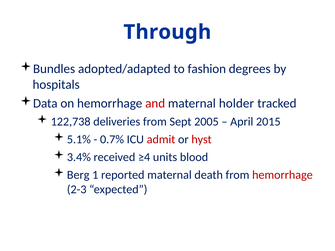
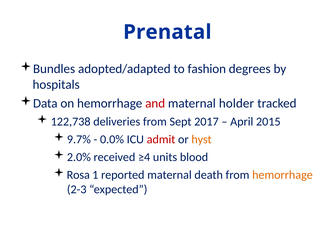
Through: Through -> Prenatal (167, 32)
2005: 2005 -> 2017 (206, 122)
5.1%: 5.1% -> 9.7% (79, 140)
0.7%: 0.7% -> 0.0% (112, 140)
hyst colour: red -> orange (202, 140)
3.4%: 3.4% -> 2.0% (79, 157)
Berg: Berg -> Rosa (78, 175)
hemorrhage colour: red -> orange (282, 175)
